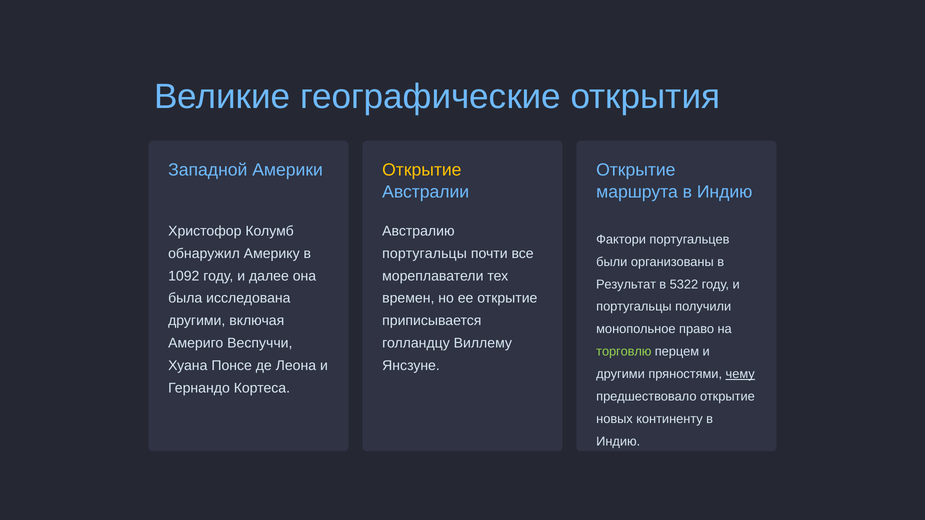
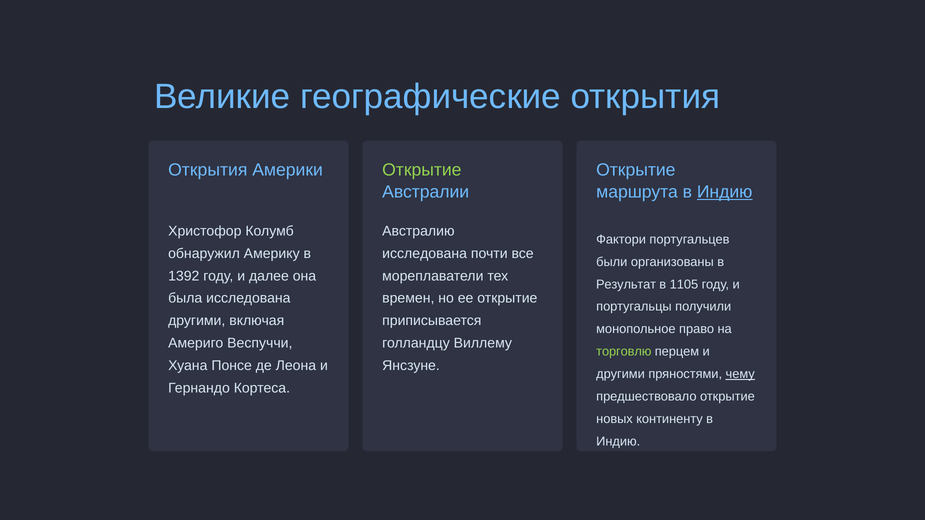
Западной: Западной -> Открытия (208, 170)
Открытие colour: yellow -> light green (422, 170)
Индию underline: none -> present (725, 192)
португальцы: португальцы -> исследована (425, 254)
1092: 1092 -> 1392 (184, 276)
5322: 5322 -> 1105 (684, 284)
